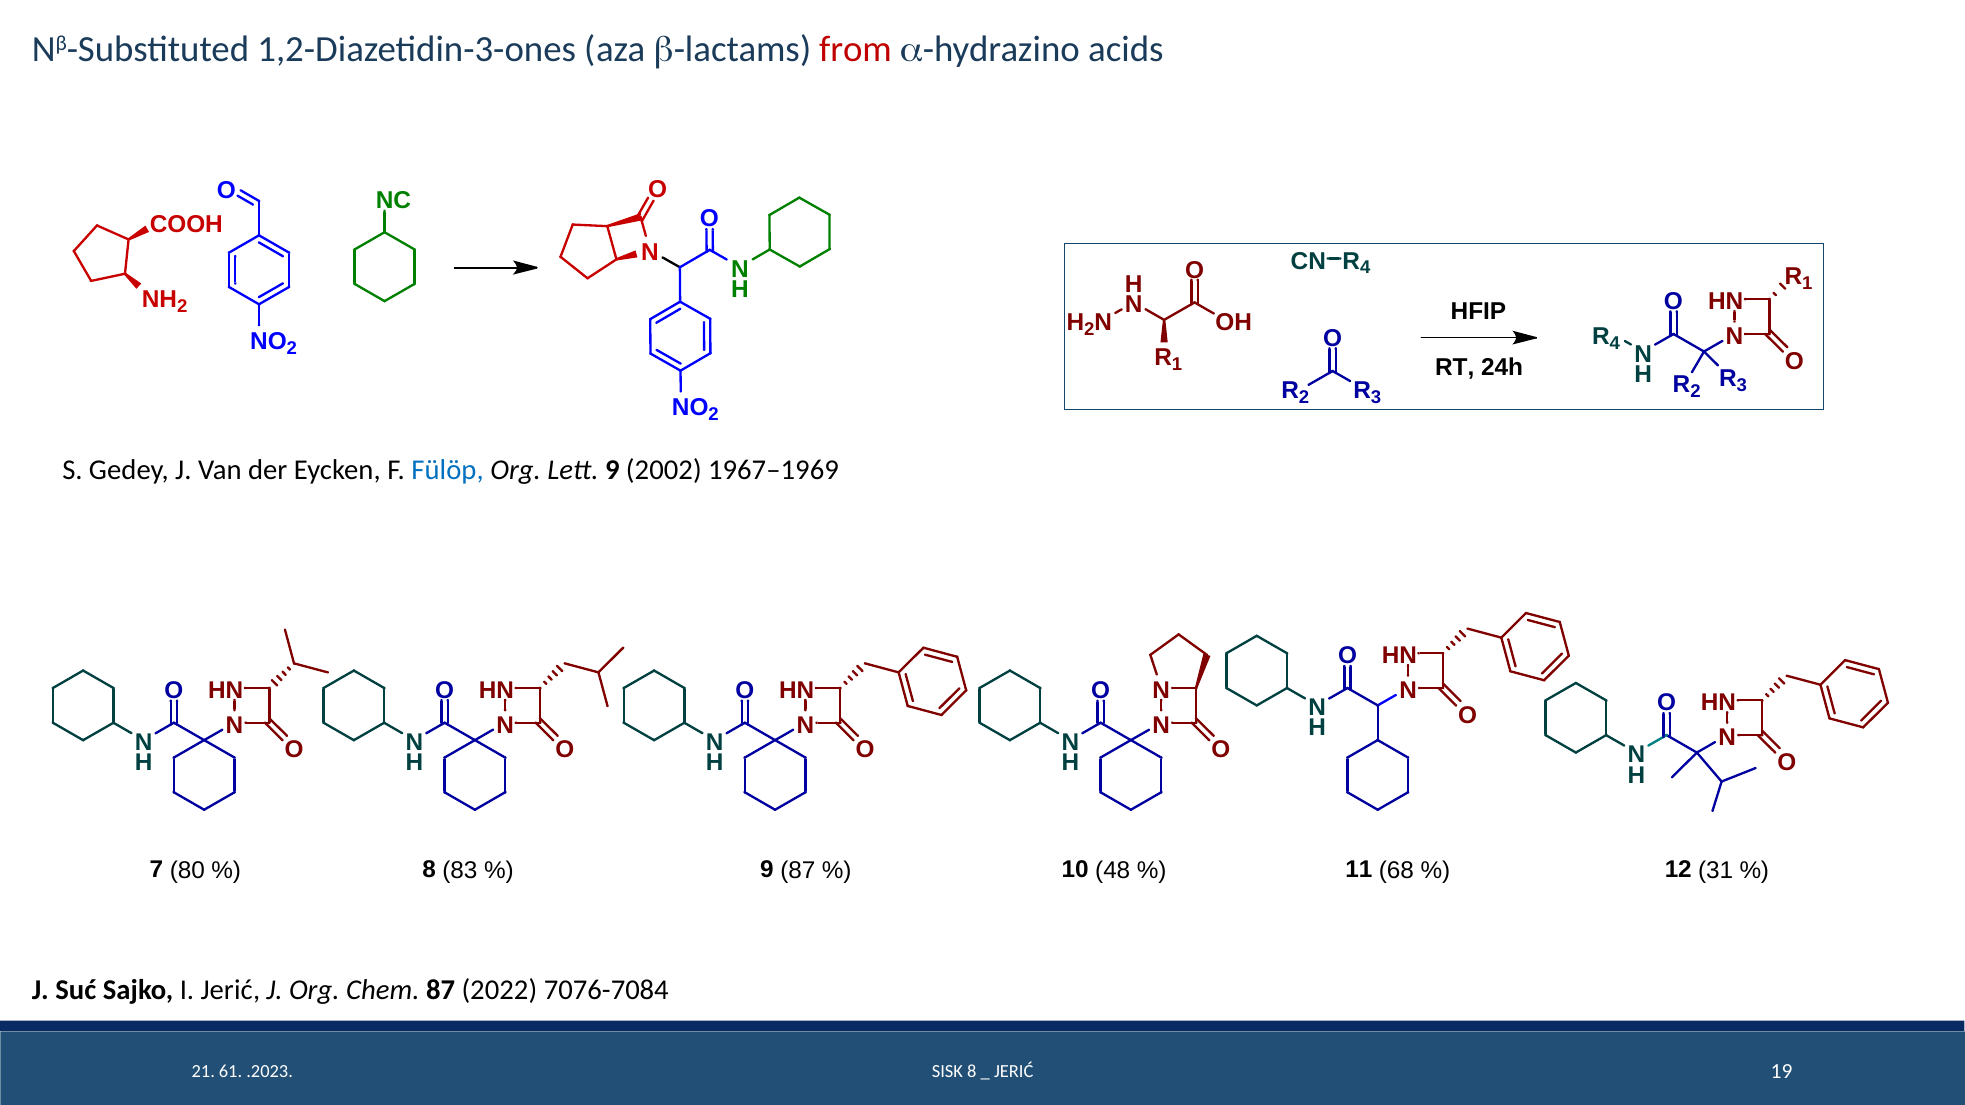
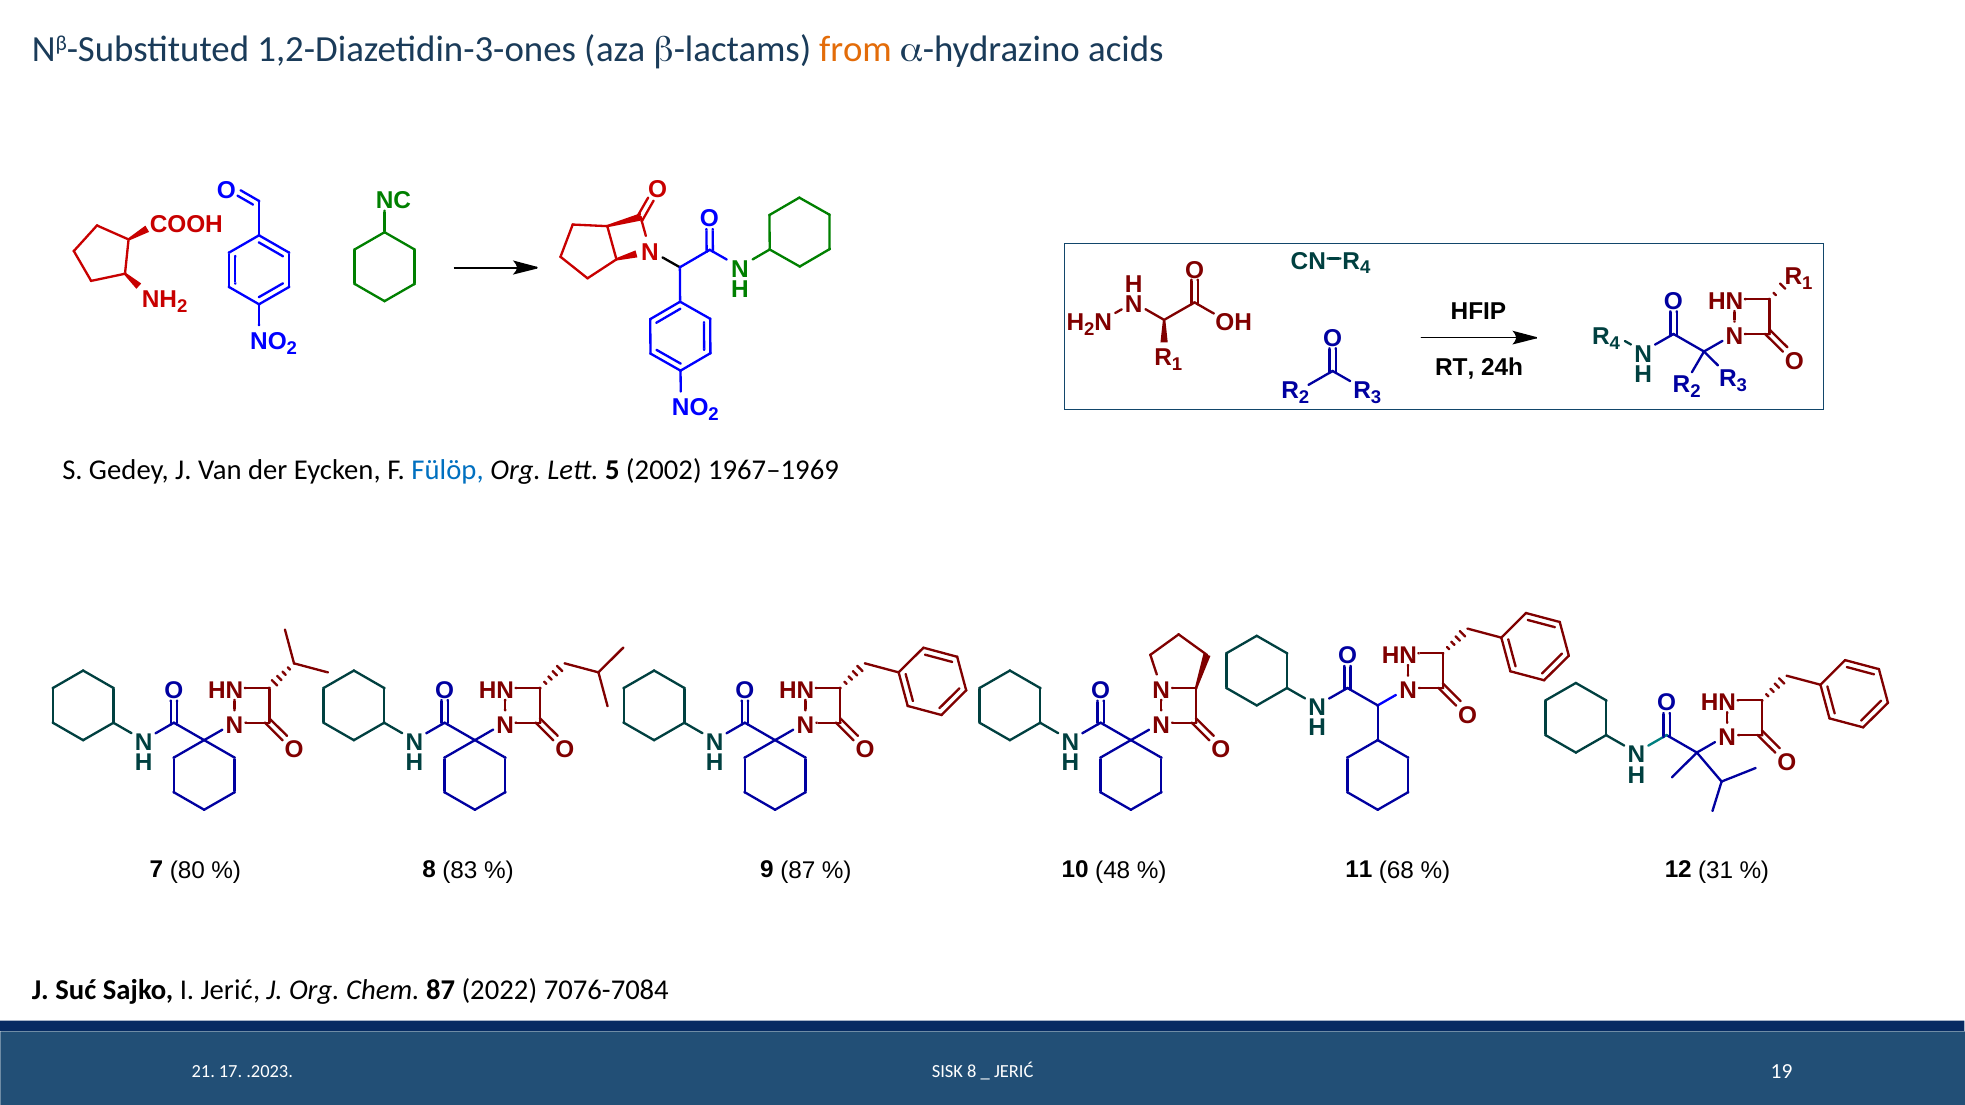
from colour: red -> orange (855, 50)
Lett 9: 9 -> 5 (612, 470)
61: 61 -> 17 (230, 1072)
